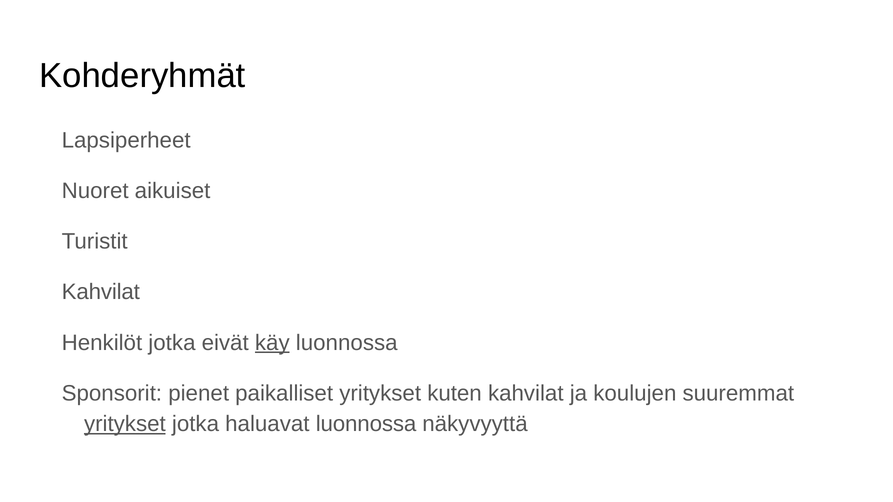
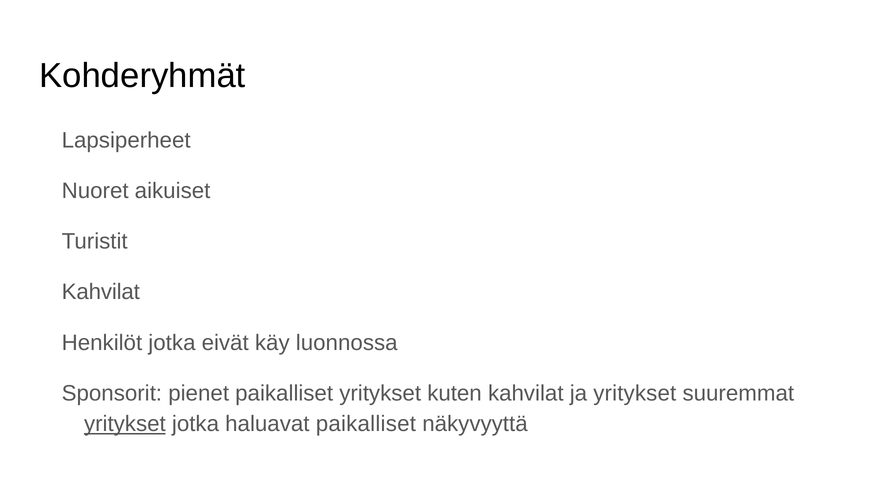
käy underline: present -> none (272, 343)
ja koulujen: koulujen -> yritykset (635, 394)
haluavat luonnossa: luonnossa -> paikalliset (366, 424)
